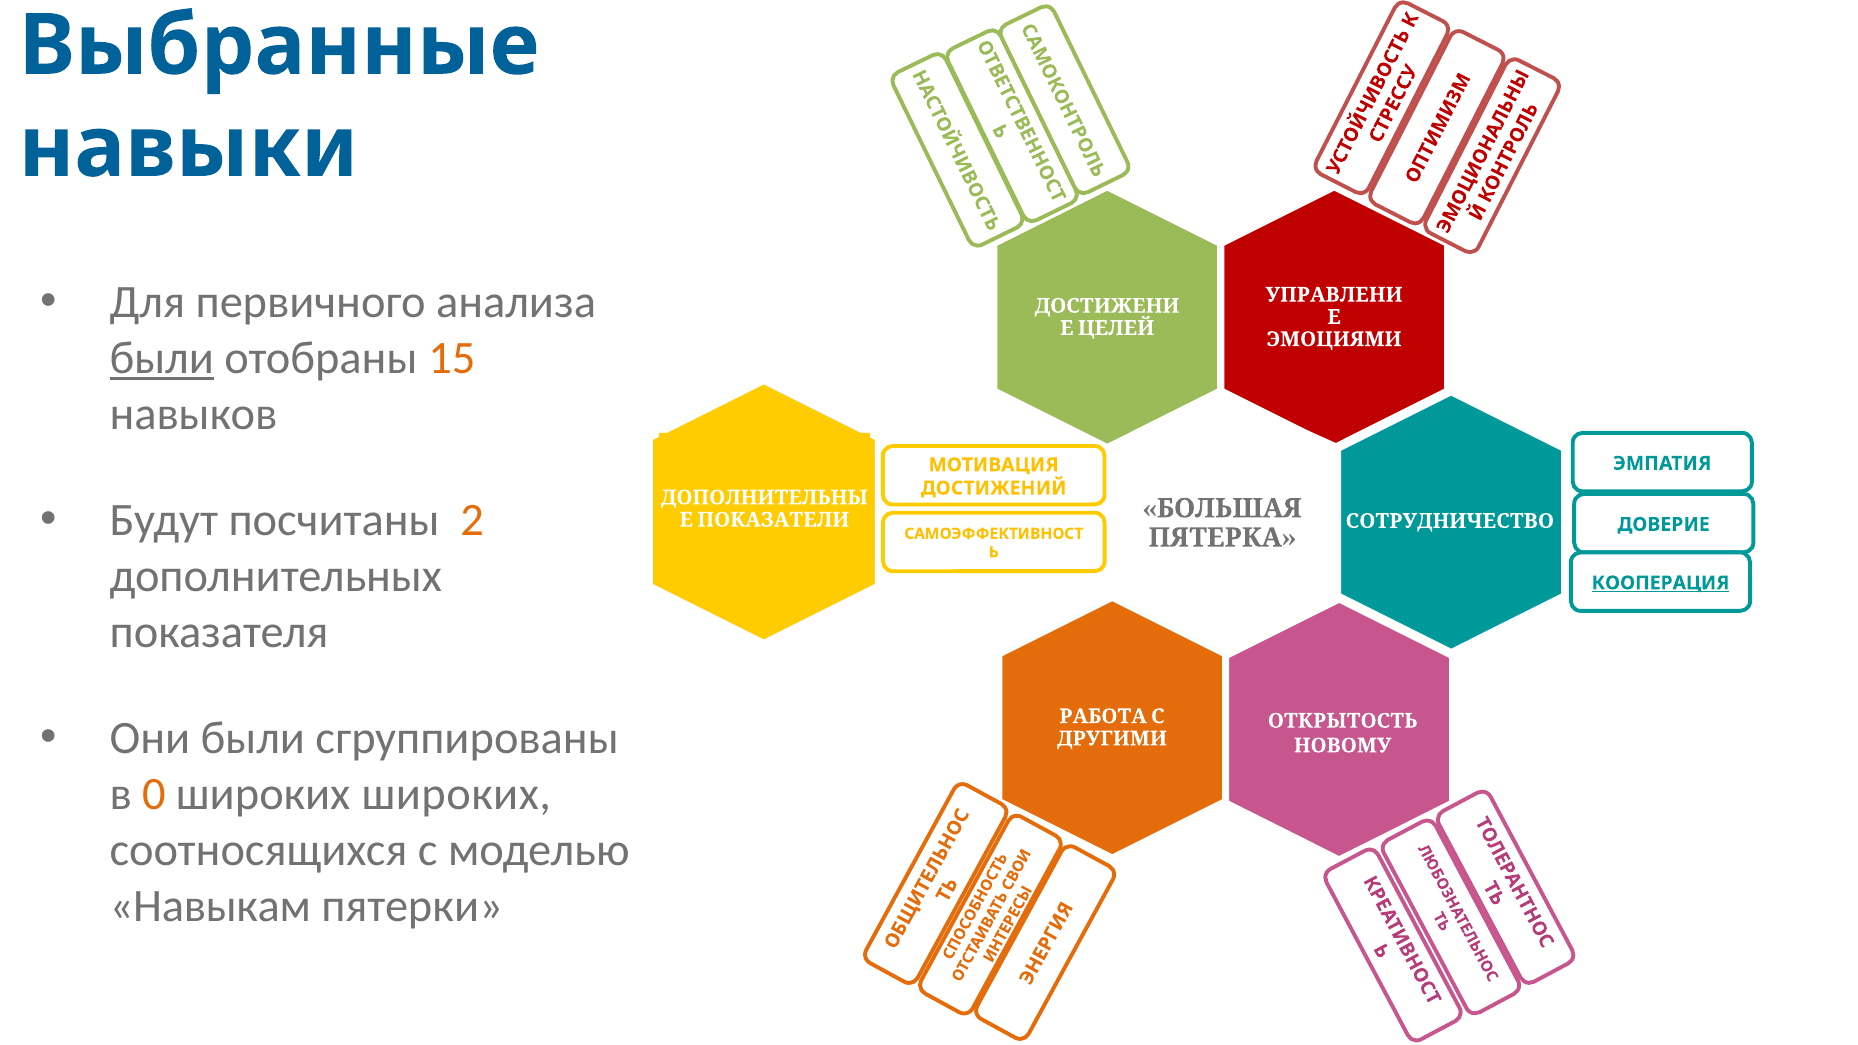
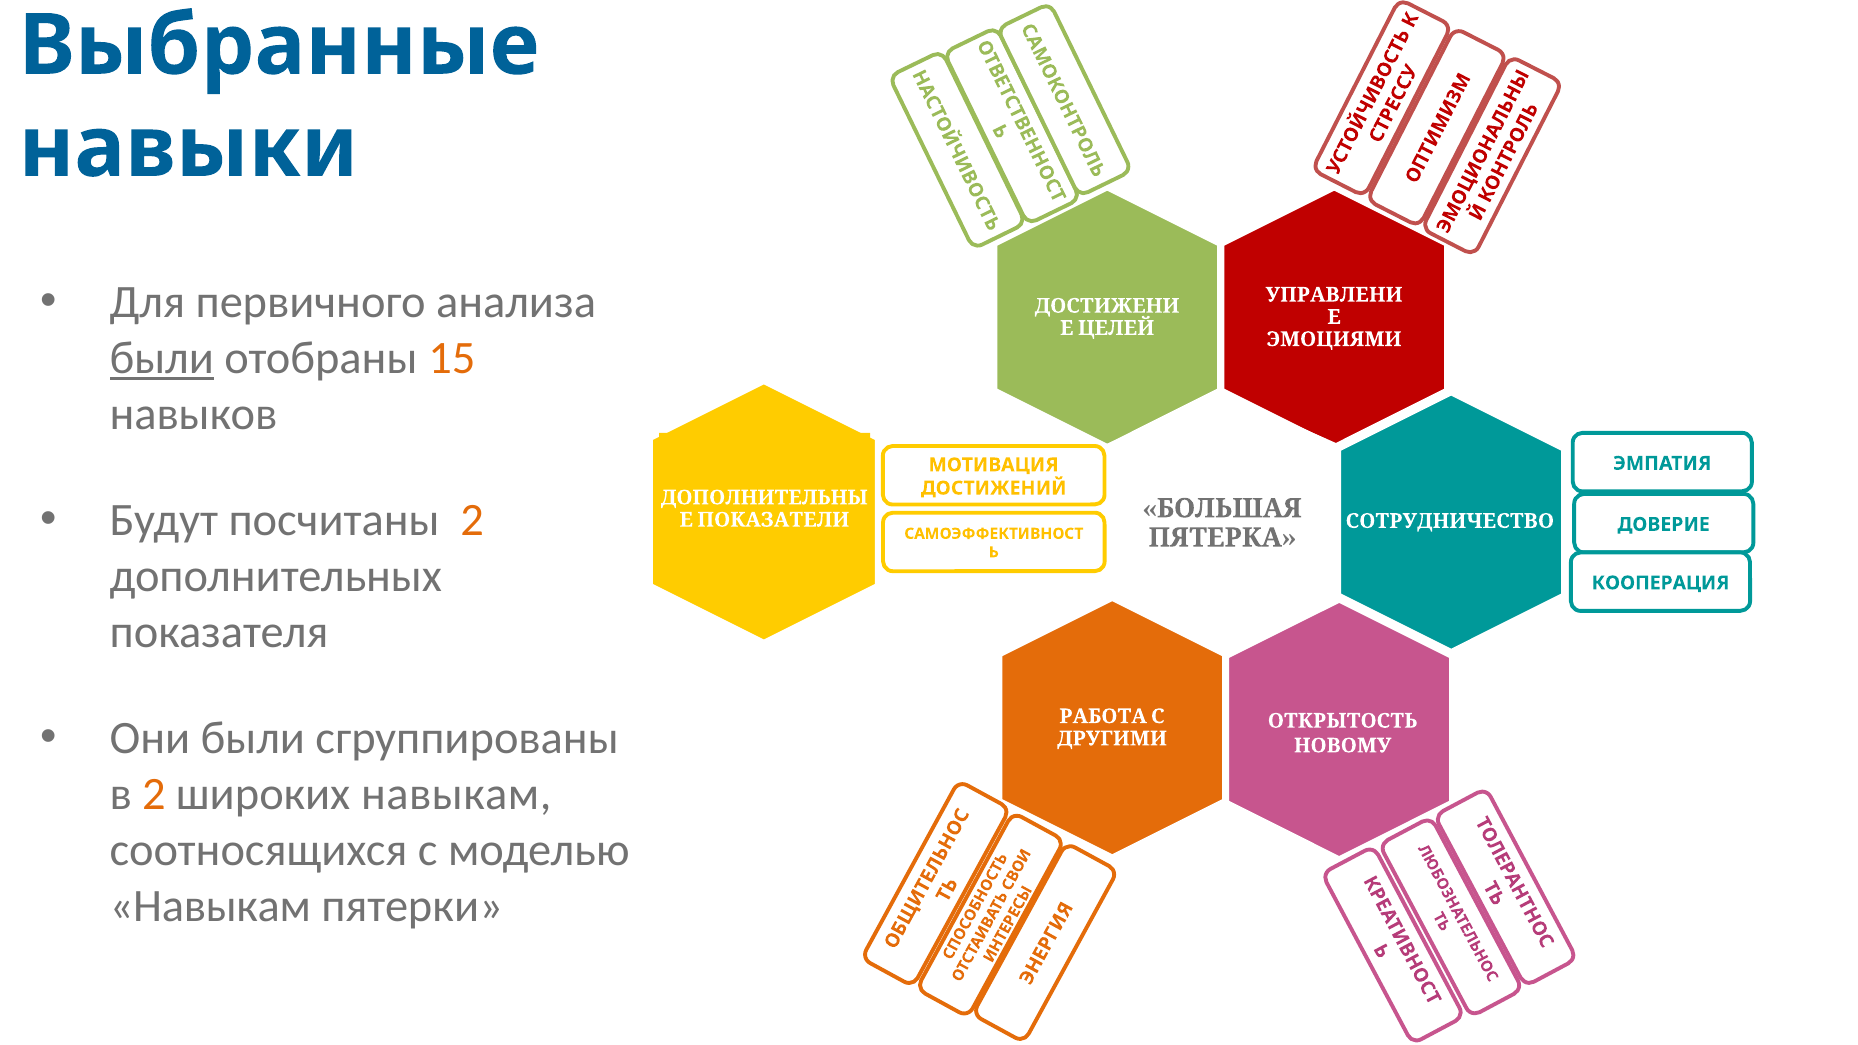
КООПЕРАЦИЯ underline: present -> none (1661, 583)
в 0: 0 -> 2 (154, 794)
широких широких: широких -> навыкам (456, 794)
